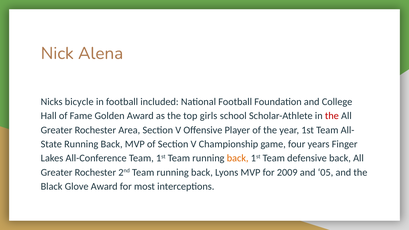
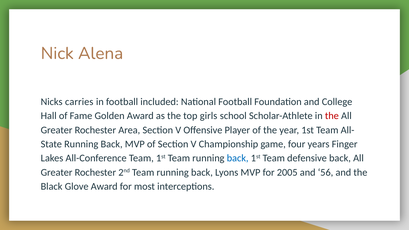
bicycle: bicycle -> carries (79, 102)
back colour: orange -> blue (238, 158)
2009: 2009 -> 2005 (287, 172)
05: 05 -> 56 (326, 172)
